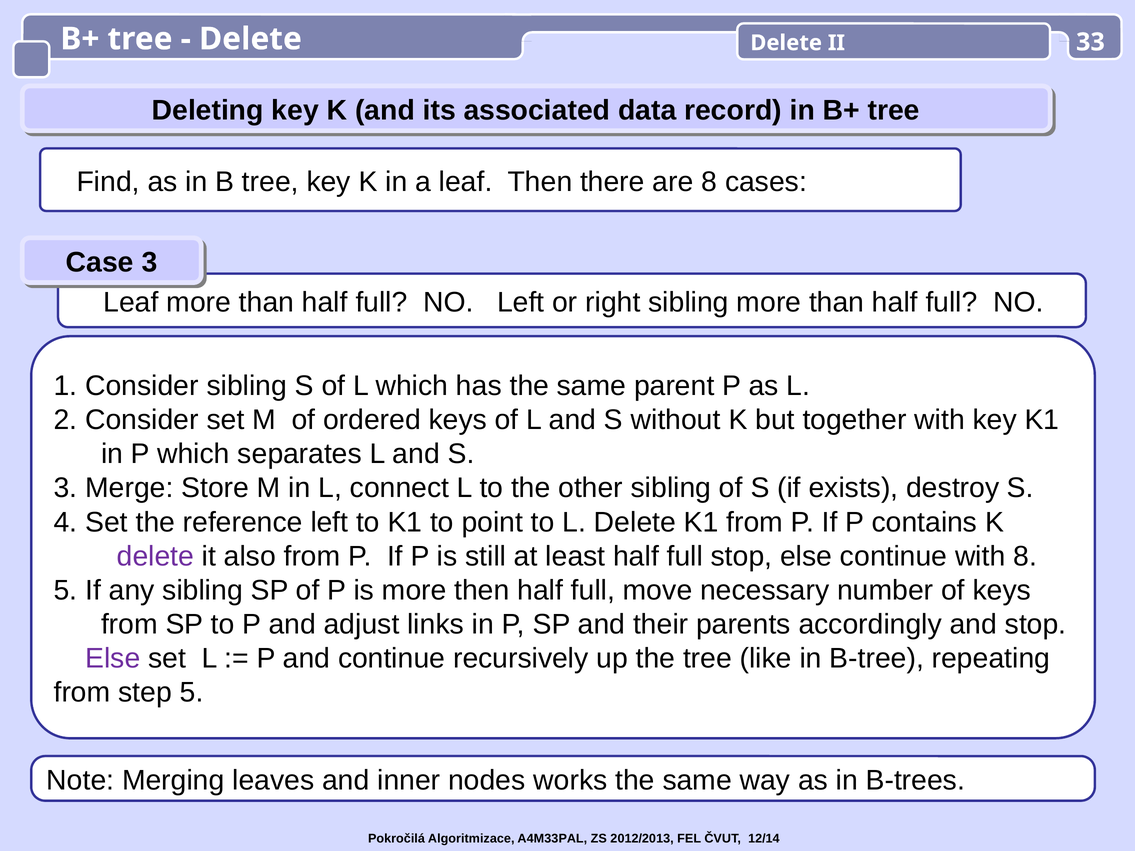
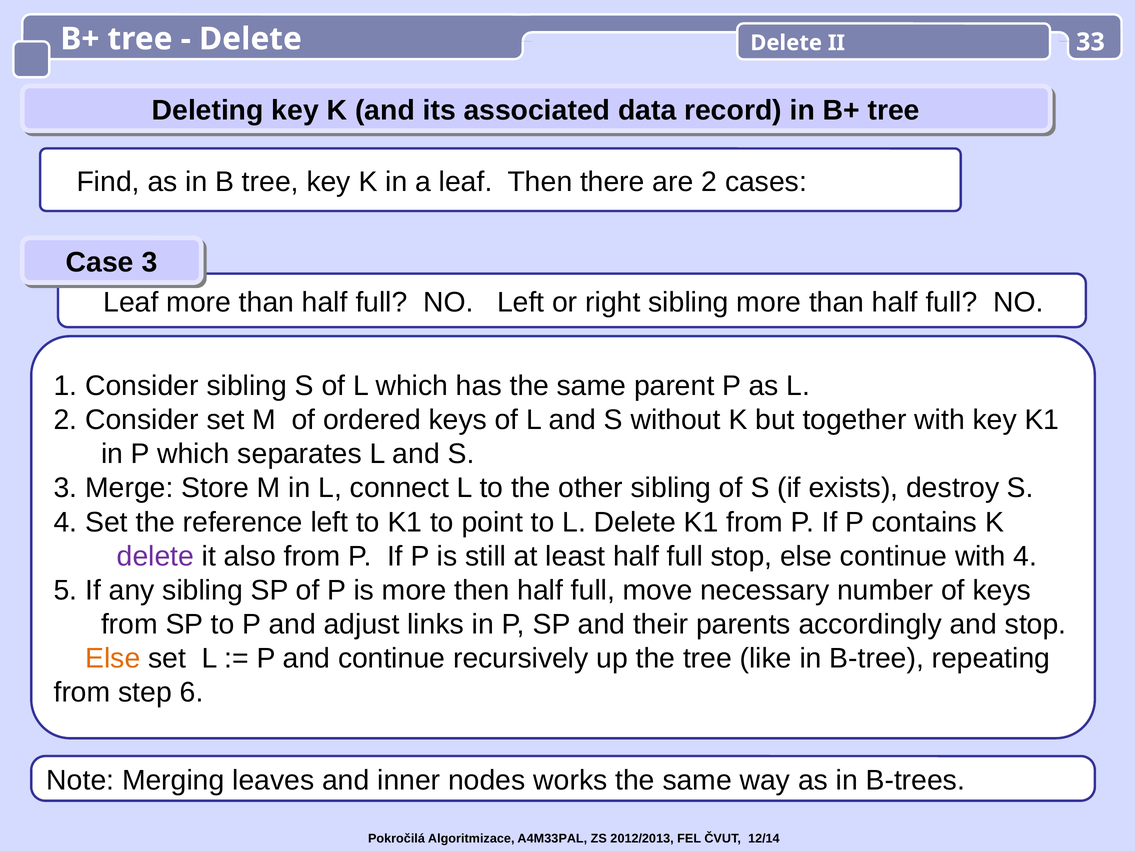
are 8: 8 -> 2 (709, 182)
with 8: 8 -> 4 (1025, 556)
Else colour: purple -> orange (113, 658)
step 5: 5 -> 6 (192, 693)
